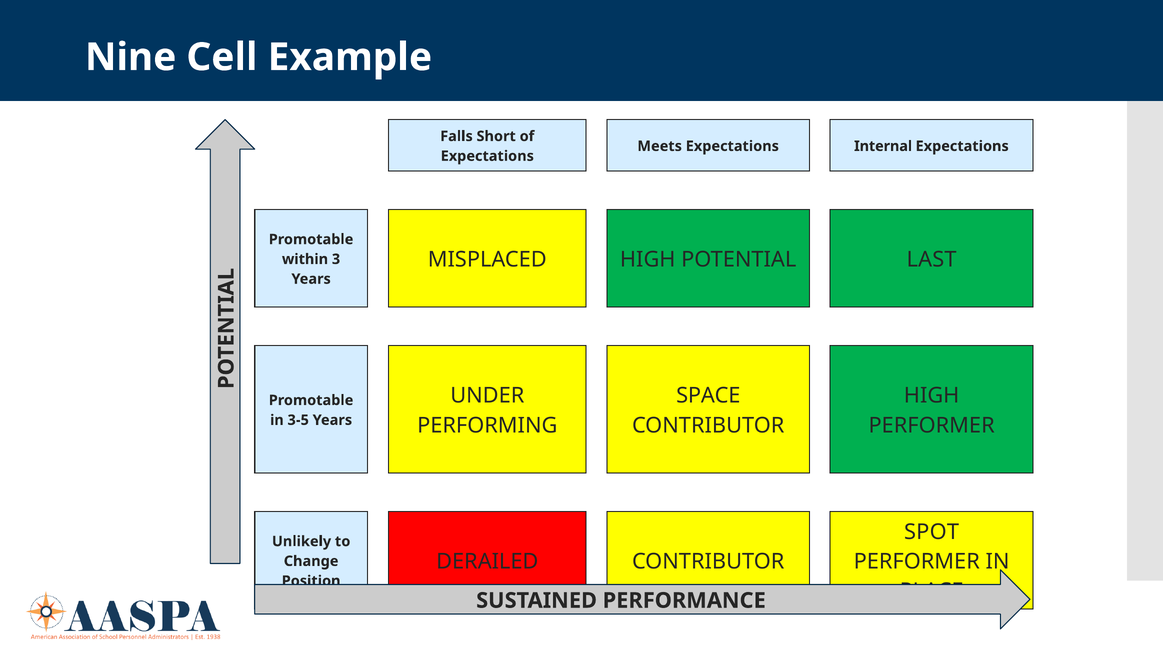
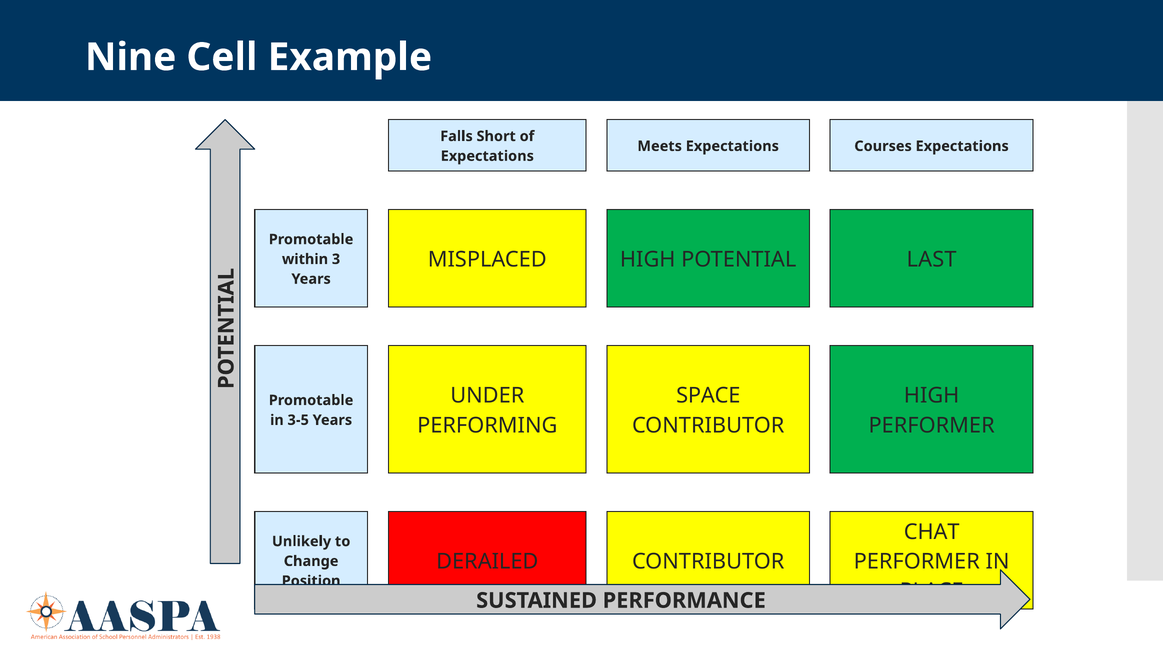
Internal: Internal -> Courses (883, 146)
SPOT: SPOT -> CHAT (932, 532)
